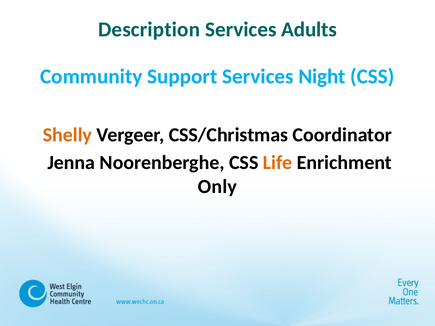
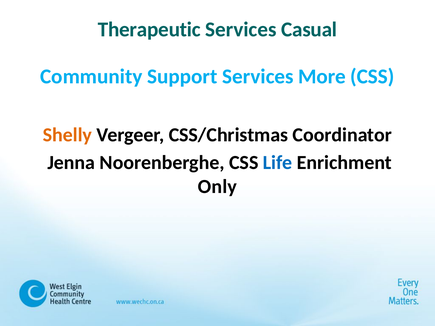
Description: Description -> Therapeutic (149, 29)
Adults: Adults -> Casual (309, 29)
Night: Night -> More (322, 77)
Life colour: orange -> blue (278, 163)
